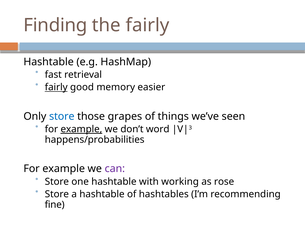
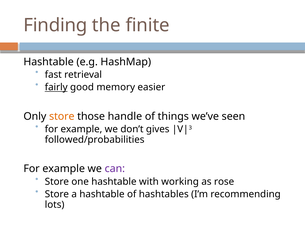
the fairly: fairly -> finite (148, 25)
store colour: blue -> orange (62, 117)
grapes: grapes -> handle (125, 117)
example underline: present -> none (81, 130)
word: word -> gives (158, 130)
happens/probabilities: happens/probabilities -> followed/probabilities (95, 140)
fine: fine -> lots (55, 205)
